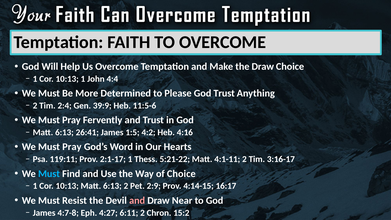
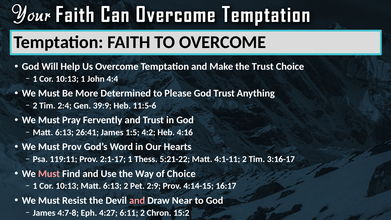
the Draw: Draw -> Trust (263, 67)
Pray: Pray -> Prov (72, 147)
Must colour: light blue -> pink (49, 174)
